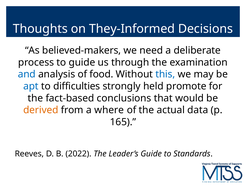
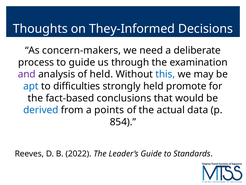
believed-makers: believed-makers -> concern-makers (82, 50)
and colour: blue -> purple (27, 74)
of food: food -> held (101, 74)
derived colour: orange -> blue (41, 110)
where: where -> points (109, 110)
165: 165 -> 854 (123, 122)
